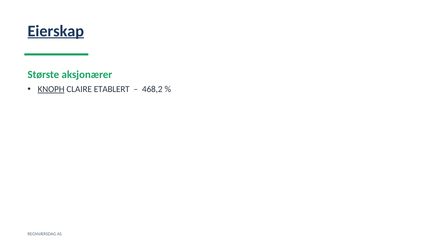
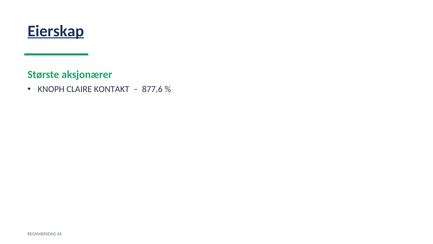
KNOPH underline: present -> none (51, 89)
ETABLERT: ETABLERT -> KONTAKT (112, 89)
468,2: 468,2 -> 877,6 (152, 89)
